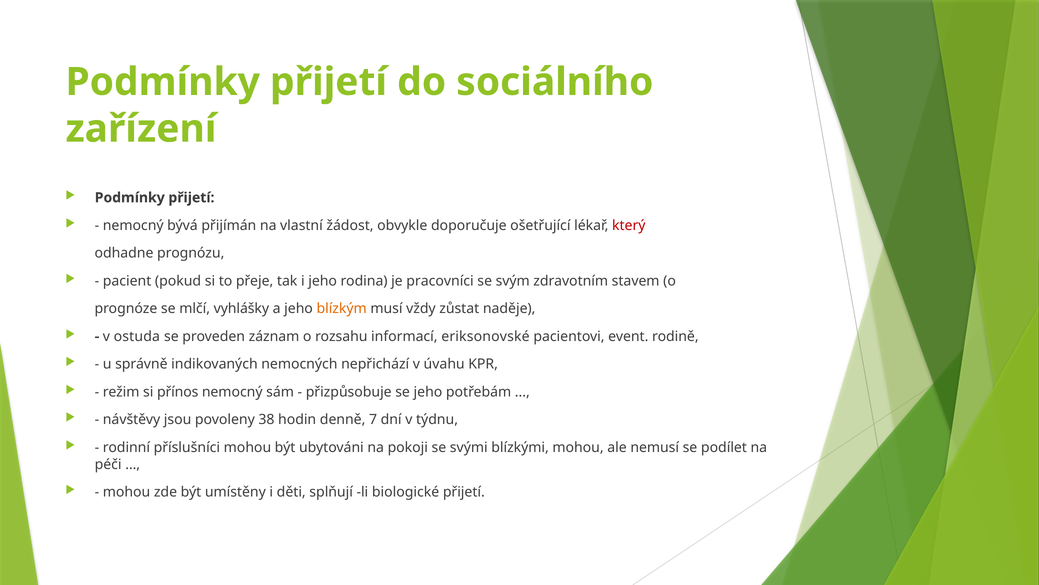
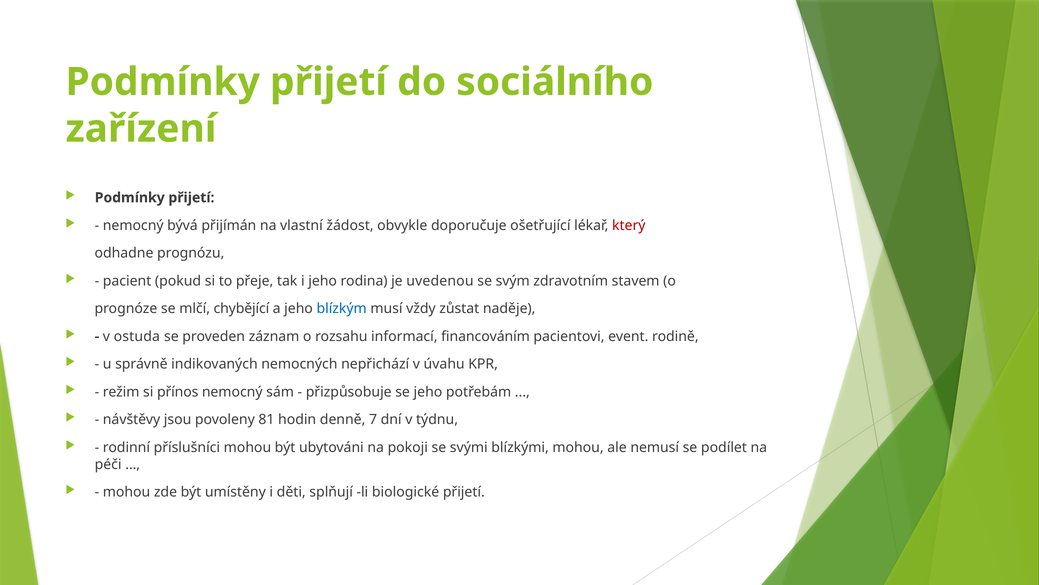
pracovníci: pracovníci -> uvedenou (440, 281)
vyhlášky: vyhlášky -> chybějící (241, 308)
blízkým colour: orange -> blue (342, 308)
eriksonovské: eriksonovské -> financováním (486, 336)
38: 38 -> 81 (266, 419)
